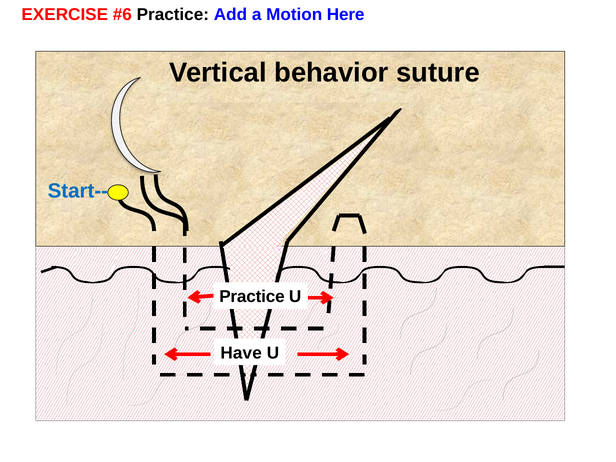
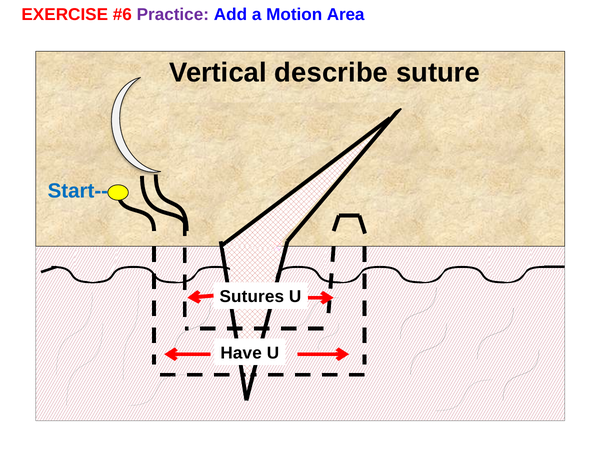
Practice colour: black -> purple (173, 15)
Here: Here -> Area (346, 15)
behavior: behavior -> describe (331, 73)
Practice: Practice -> Sutures (252, 297)
